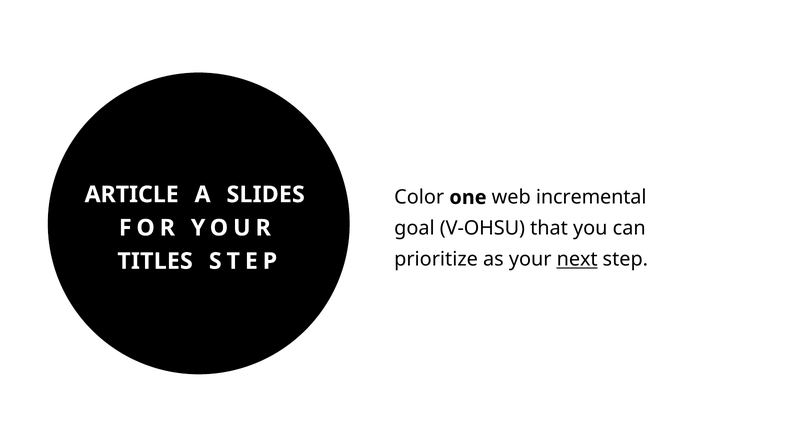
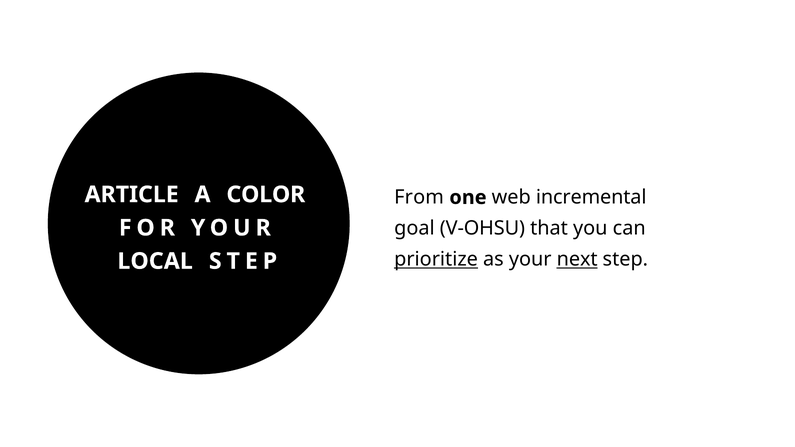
SLIDES: SLIDES -> COLOR (266, 195)
Color: Color -> From (419, 198)
prioritize underline: none -> present (436, 259)
TITLES: TITLES -> LOCAL (155, 261)
